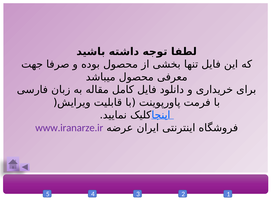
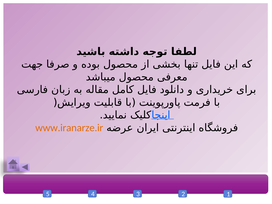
www.iranarze.ir colour: purple -> orange (69, 128)
